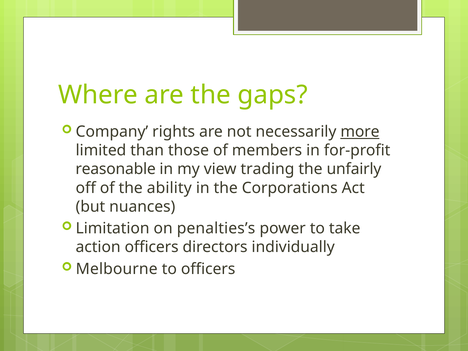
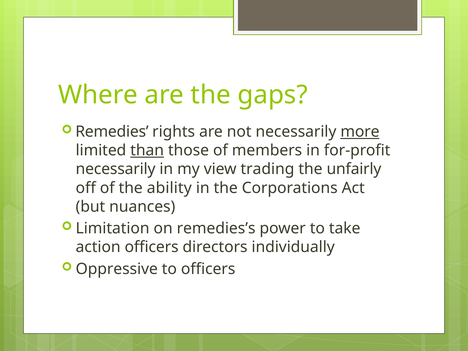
Company: Company -> Remedies (112, 132)
than underline: none -> present (147, 150)
reasonable: reasonable -> necessarily (116, 169)
penalties’s: penalties’s -> remedies’s (216, 228)
Melbourne: Melbourne -> Oppressive (117, 269)
